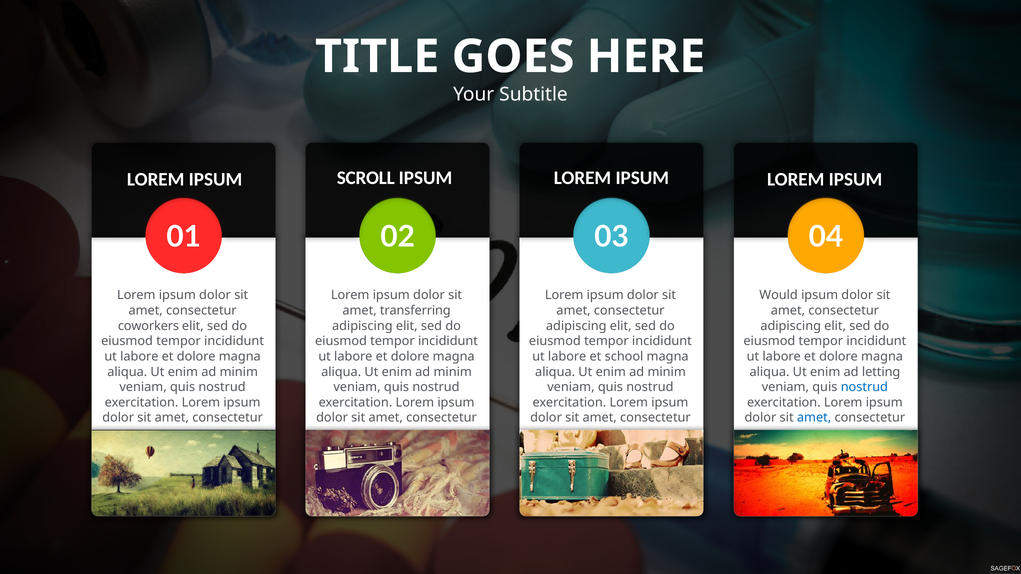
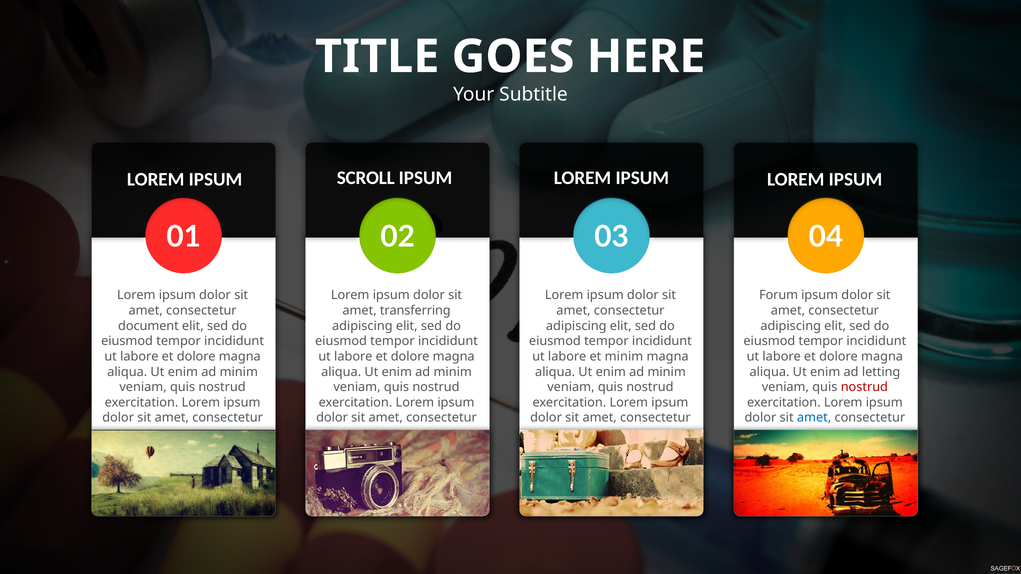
Would: Would -> Forum (779, 295)
coworkers: coworkers -> document (148, 326)
et school: school -> minim (624, 357)
nostrud colour: blue -> red (864, 387)
